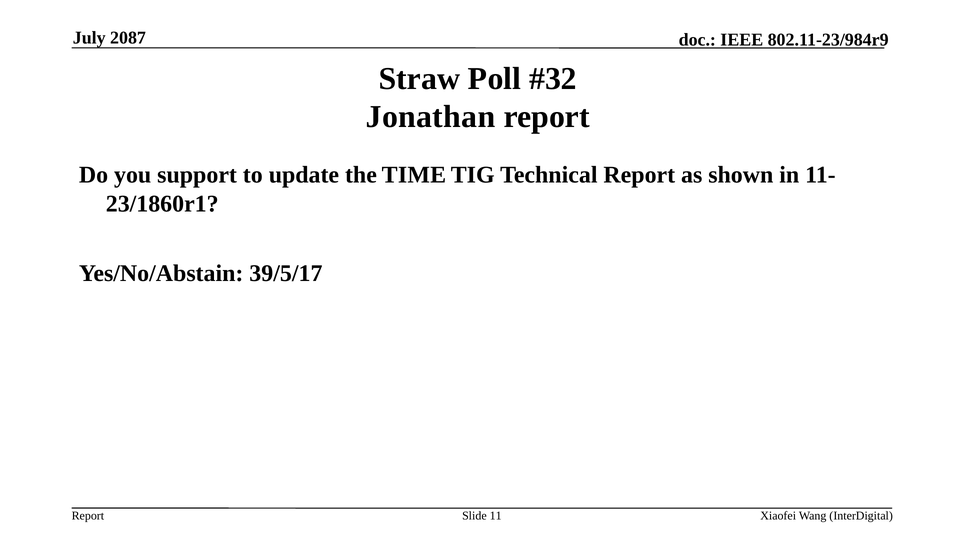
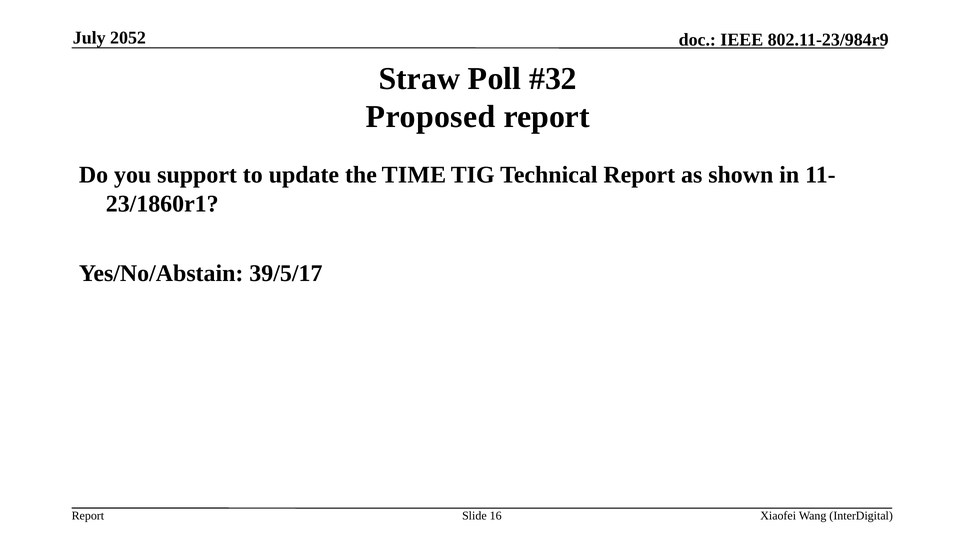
2087: 2087 -> 2052 (128, 38)
Jonathan: Jonathan -> Proposed (431, 117)
11: 11 -> 16 (496, 516)
